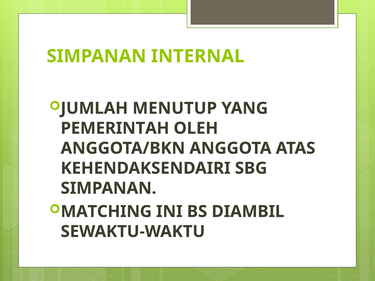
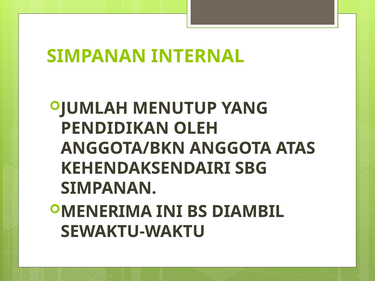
PEMERINTAH: PEMERINTAH -> PENDIDIKAN (115, 128)
MATCHING: MATCHING -> MENERIMA (106, 212)
